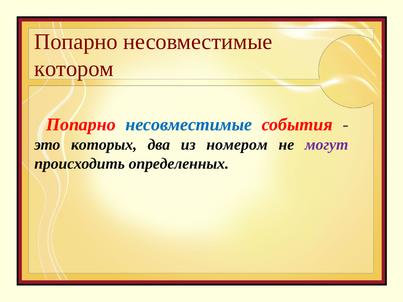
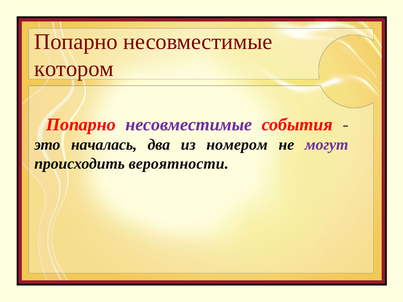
несовместимые colour: blue -> purple (189, 125)
которых: которых -> началась (104, 145)
определенных: определенных -> вероятности (179, 164)
